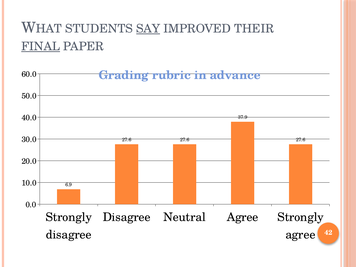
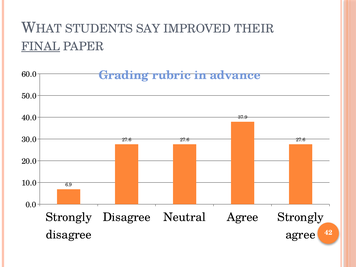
SAY underline: present -> none (148, 29)
